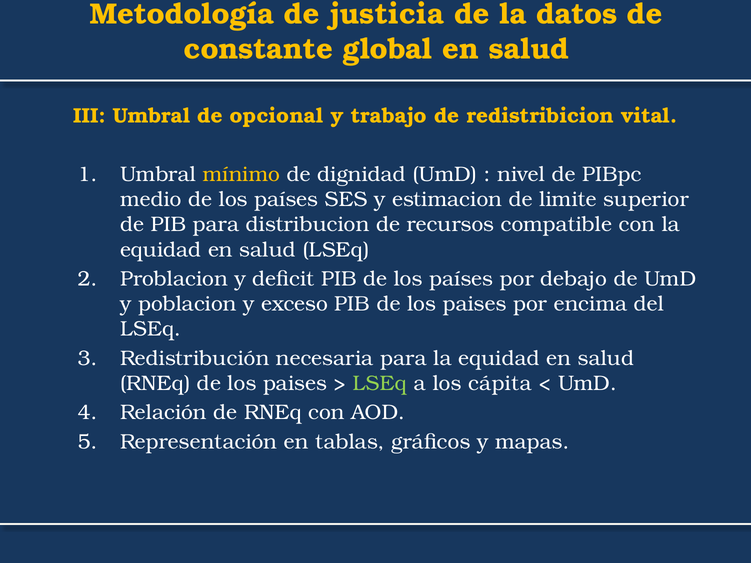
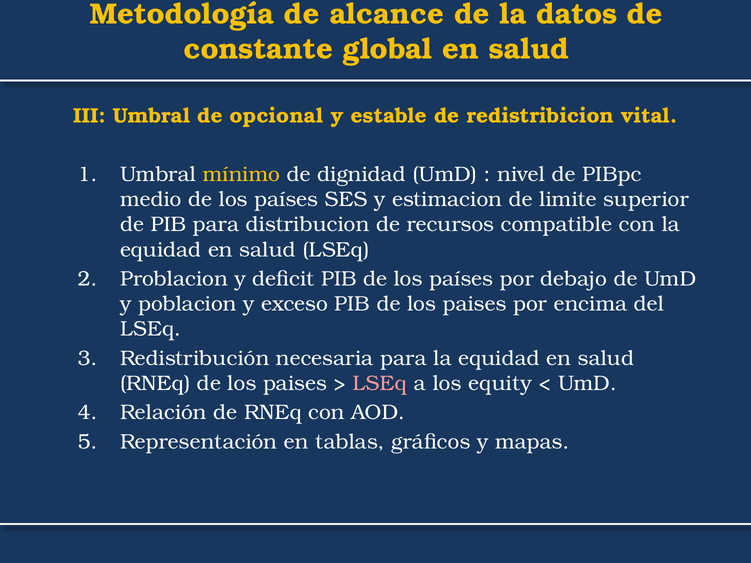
justicia: justicia -> alcance (387, 14)
trabajo: trabajo -> estable (389, 116)
LSEq colour: light green -> pink (380, 383)
cápita: cápita -> equity (500, 383)
